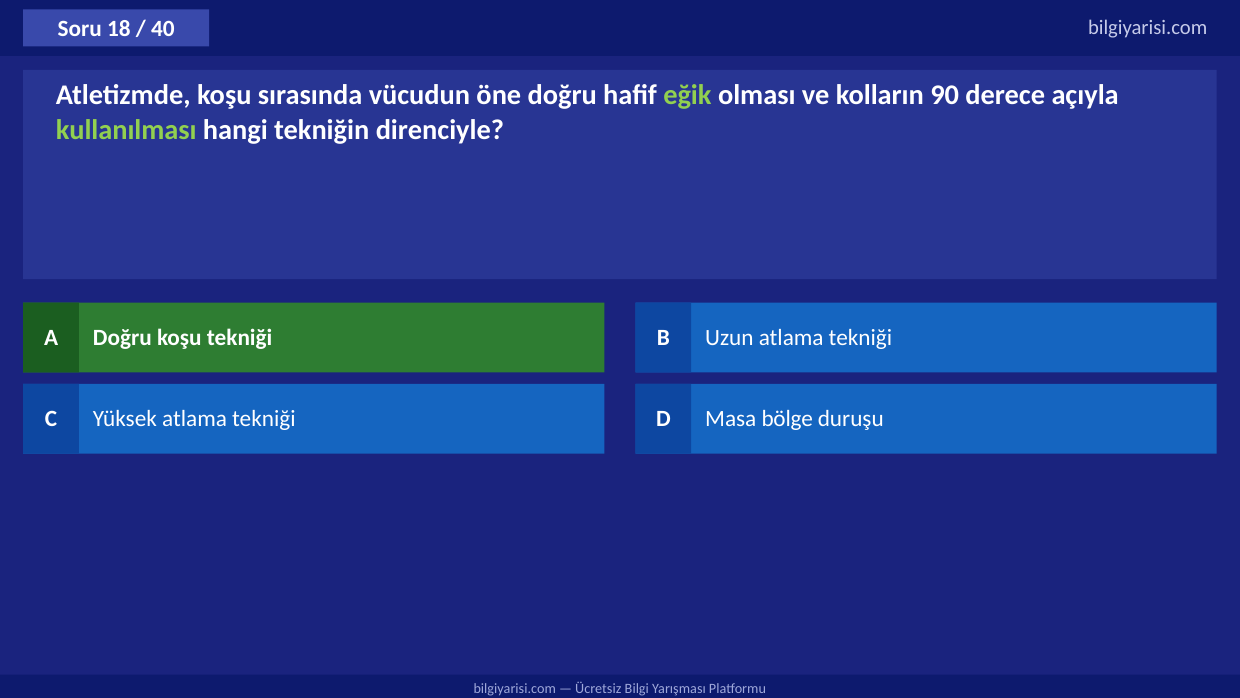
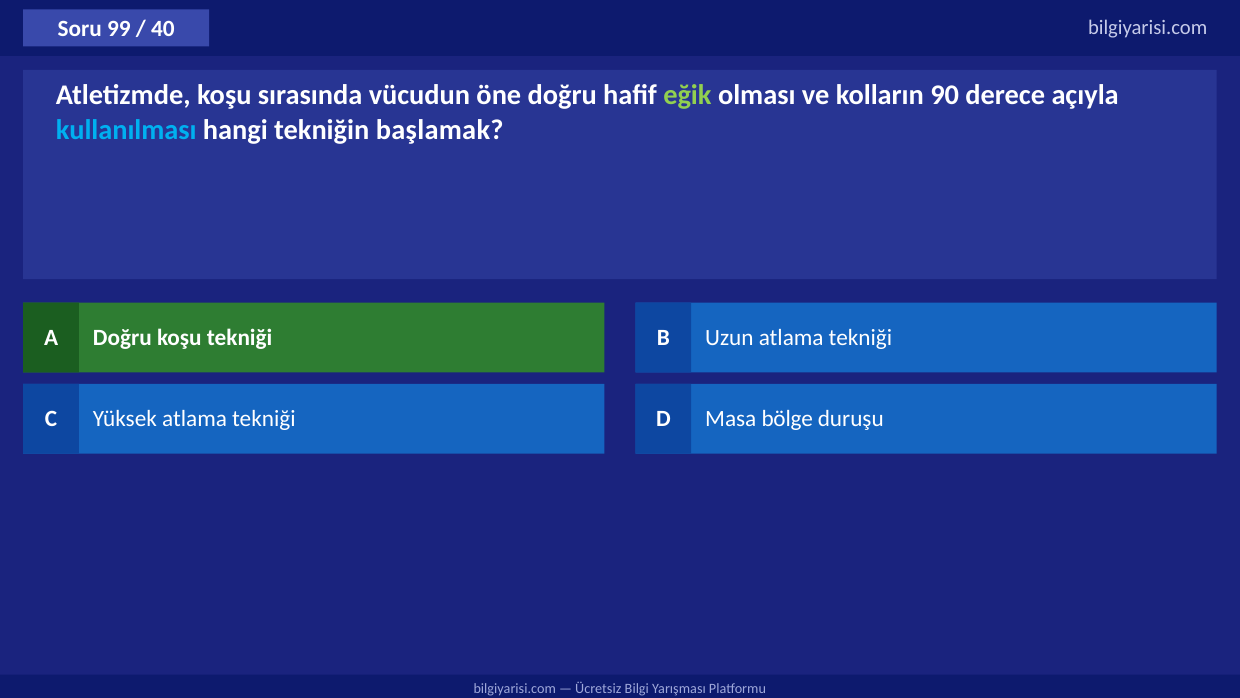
18: 18 -> 99 (119, 28)
kullanılması colour: light green -> light blue (126, 130)
direnciyle: direnciyle -> başlamak (440, 130)
